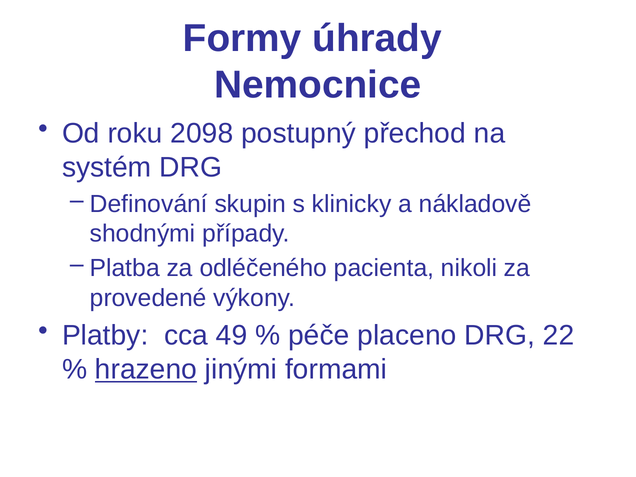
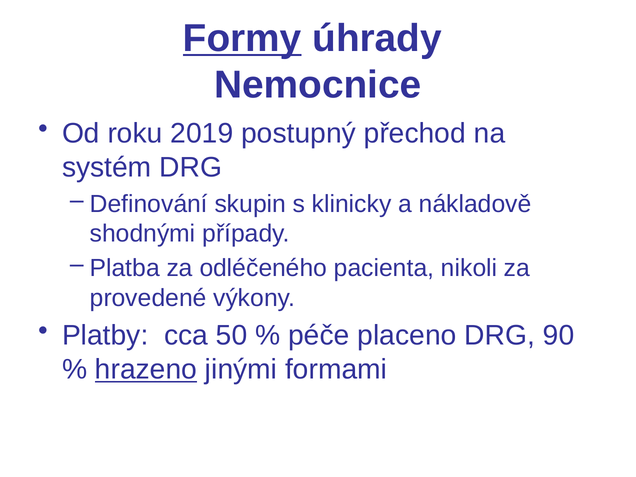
Formy underline: none -> present (242, 38)
2098: 2098 -> 2019 (202, 133)
49: 49 -> 50 (232, 336)
22: 22 -> 90 (559, 336)
